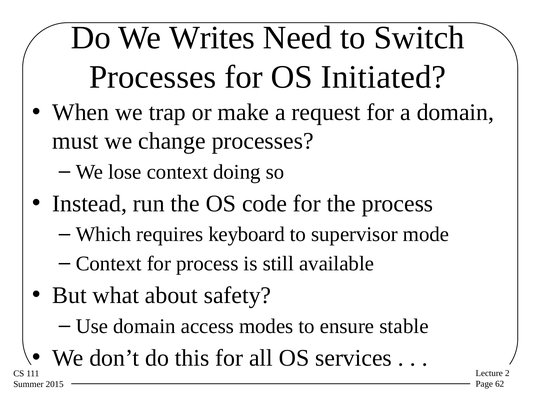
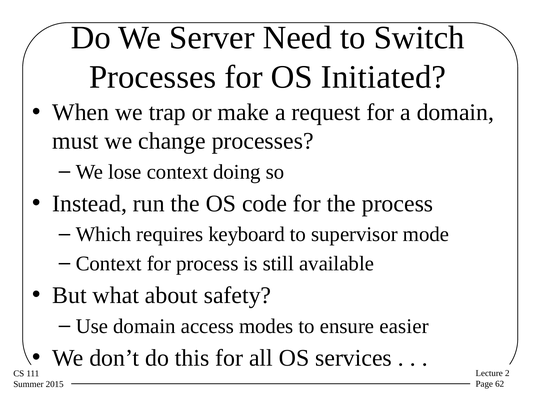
Writes: Writes -> Server (212, 38)
stable: stable -> easier (404, 326)
